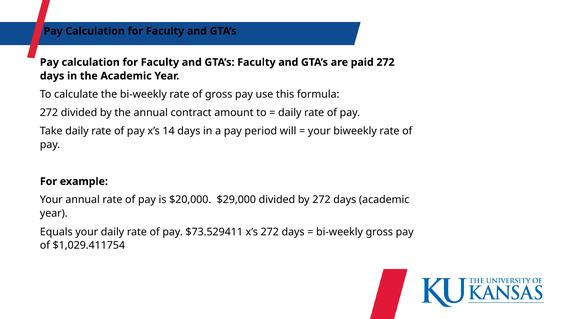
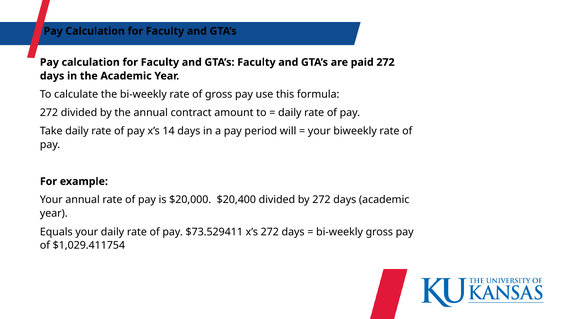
$29,000: $29,000 -> $20,400 (236, 199)
